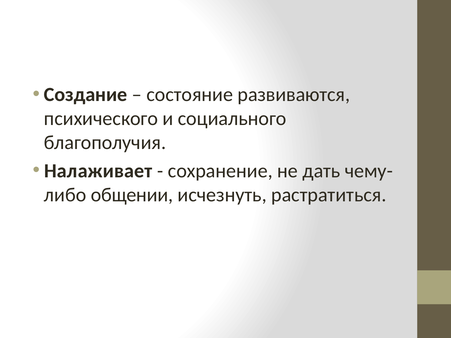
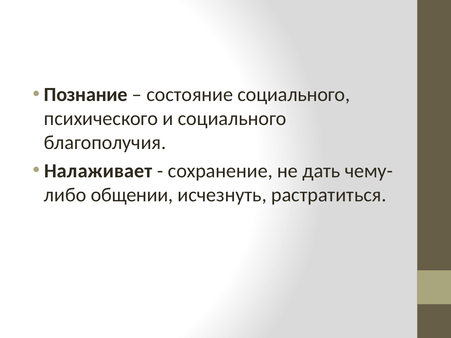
Создание: Создание -> Познание (86, 95)
состояние развиваются: развиваются -> социального (294, 95)
